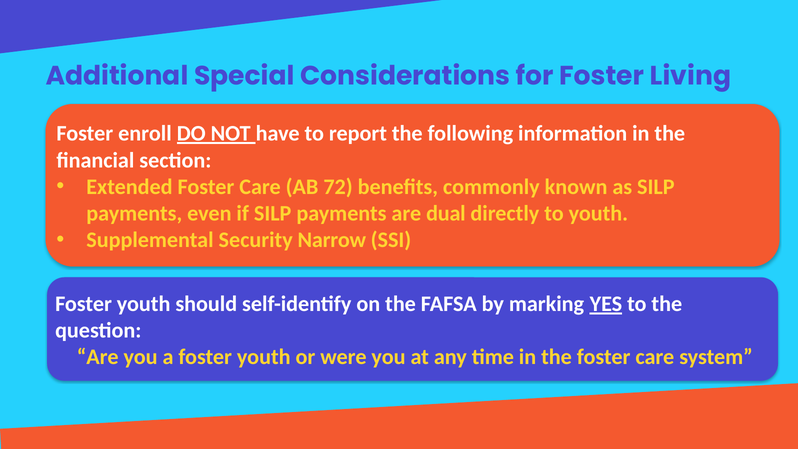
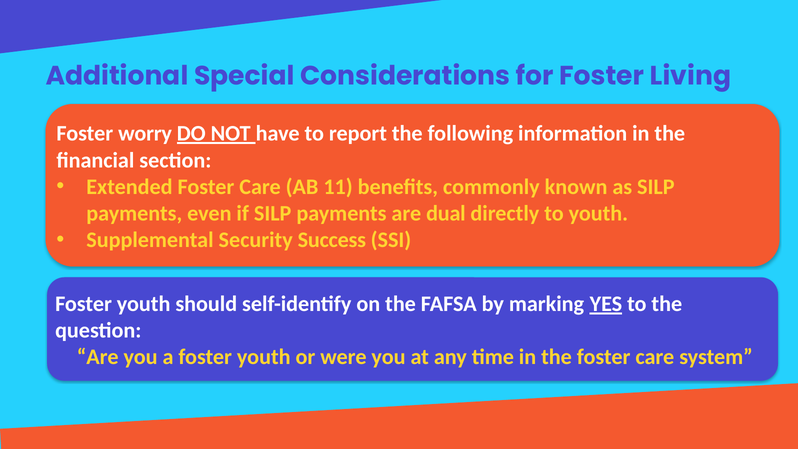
enroll: enroll -> worry (145, 134)
72: 72 -> 11 (338, 187)
Narrow: Narrow -> Success (332, 240)
